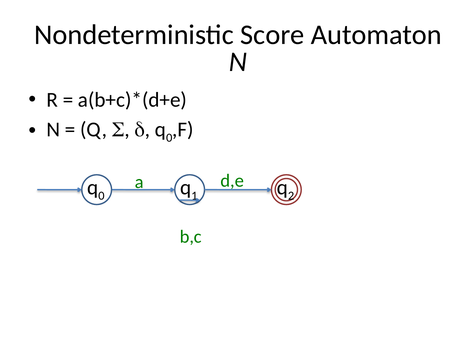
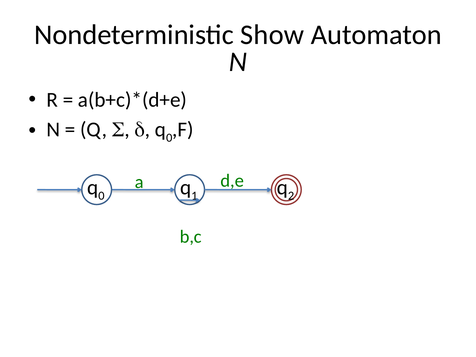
Score: Score -> Show (272, 35)
